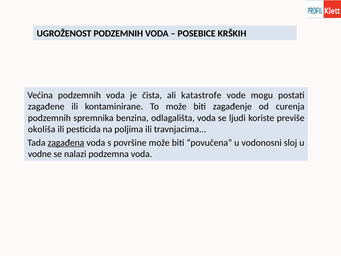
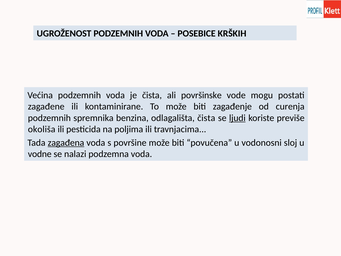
katastrofe: katastrofe -> površinske (201, 95)
odlagališta voda: voda -> čista (206, 118)
ljudi underline: none -> present (237, 118)
